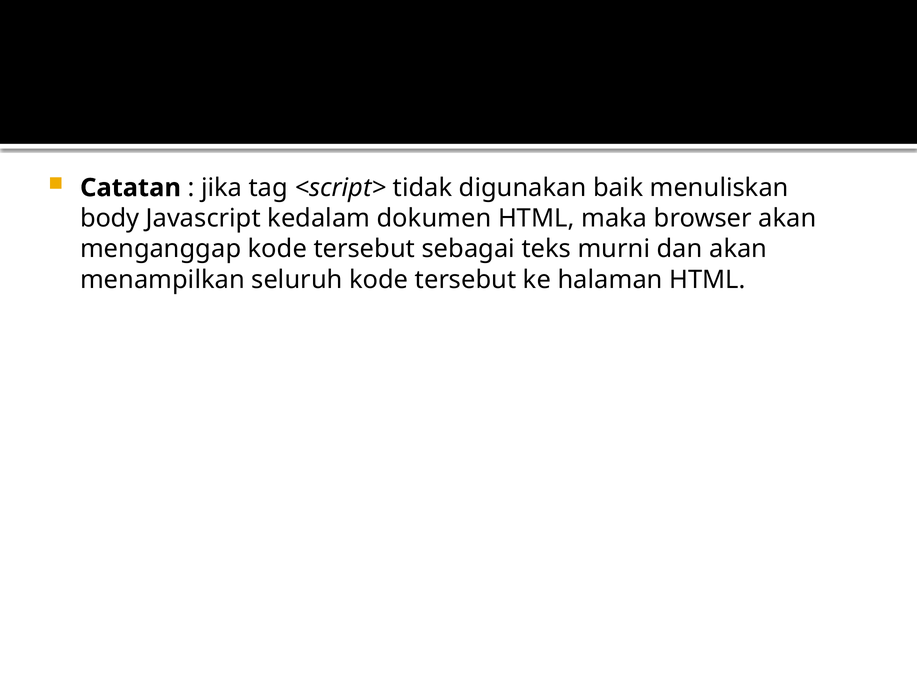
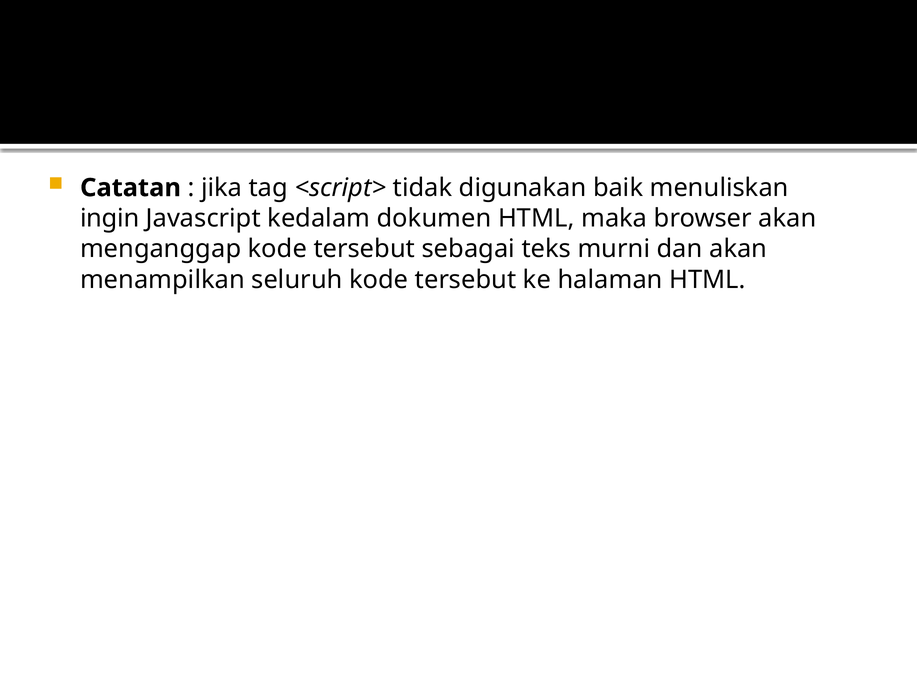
body: body -> ingin (110, 218)
